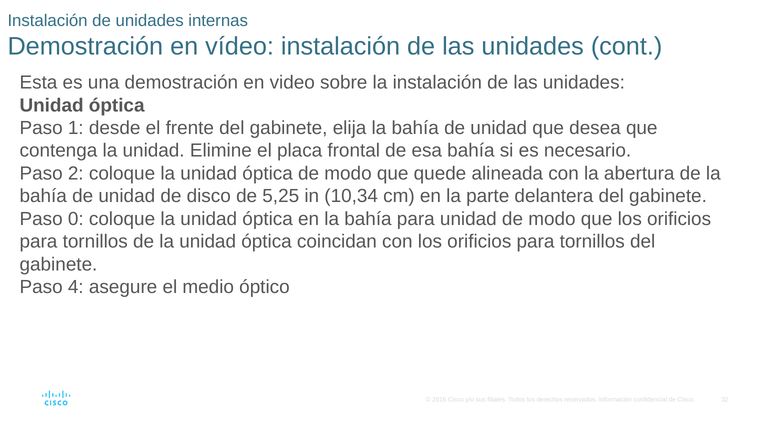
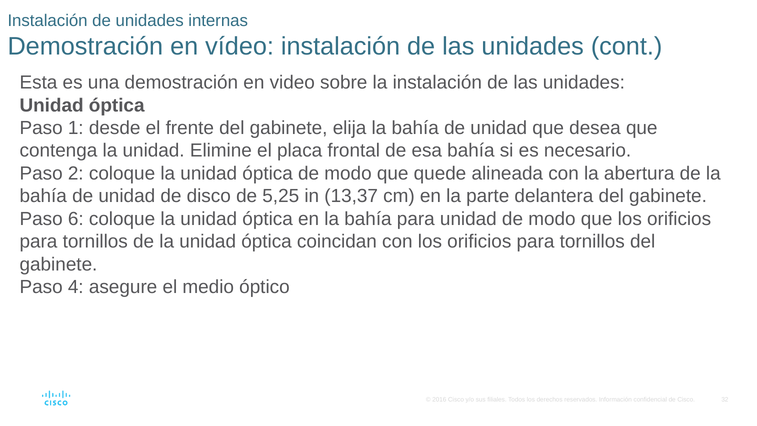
10,34: 10,34 -> 13,37 (351, 196)
0: 0 -> 6 (76, 219)
